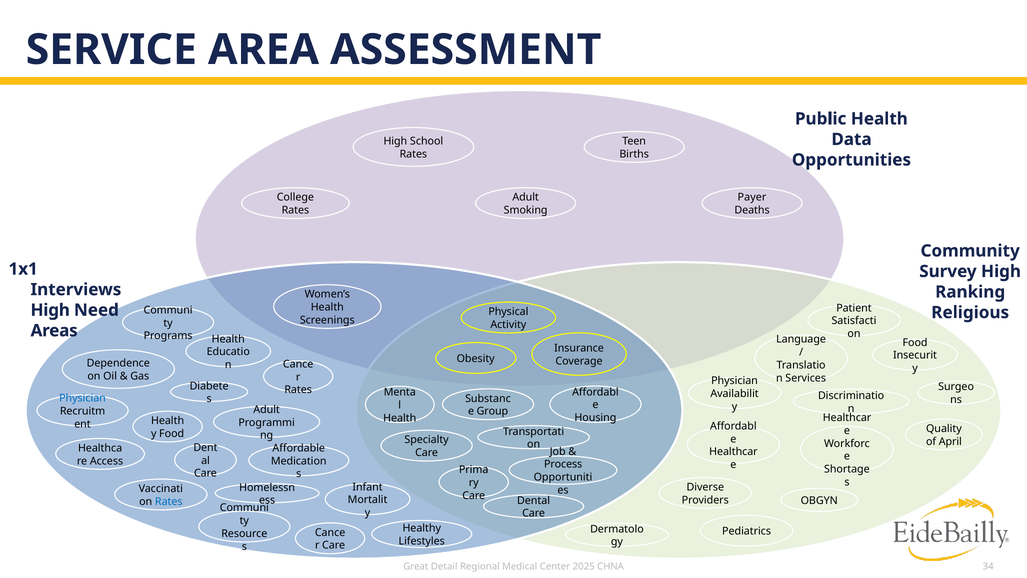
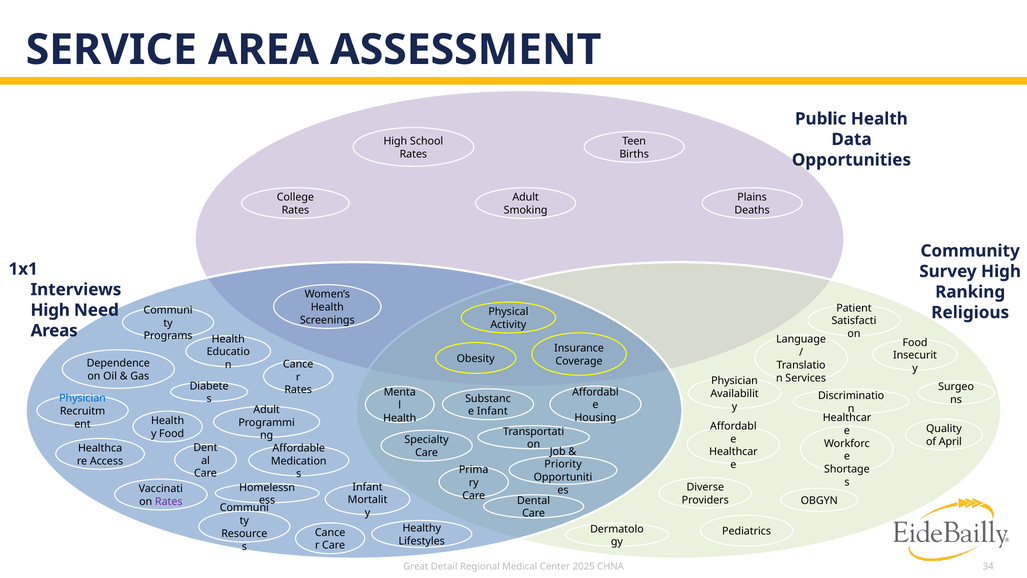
Payer: Payer -> Plains (752, 197)
Group: Group -> Infant (492, 411)
Process: Process -> Priority (563, 464)
Rates colour: blue -> purple (169, 501)
